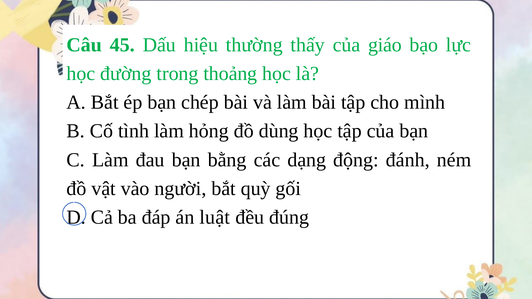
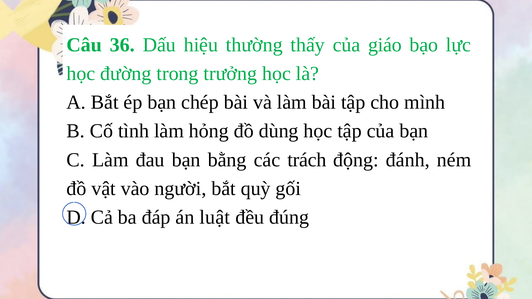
45: 45 -> 36 (122, 45)
thoảng: thoảng -> trưởng (230, 74)
dạng: dạng -> trách (307, 160)
